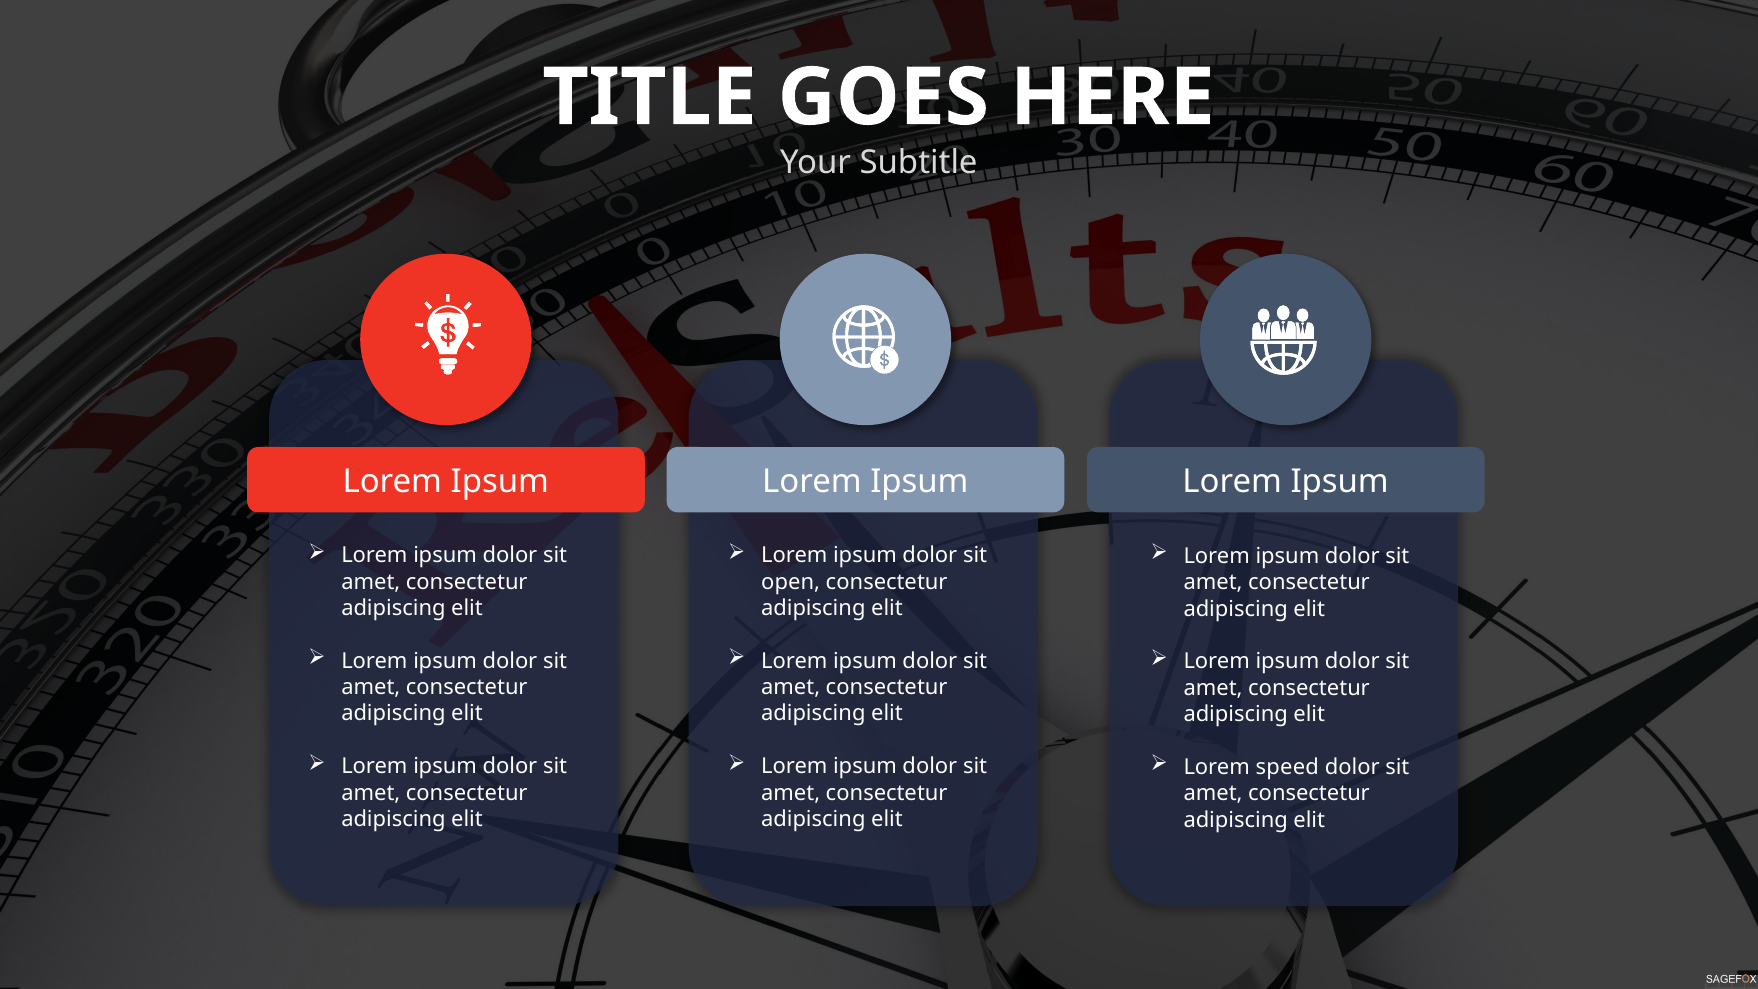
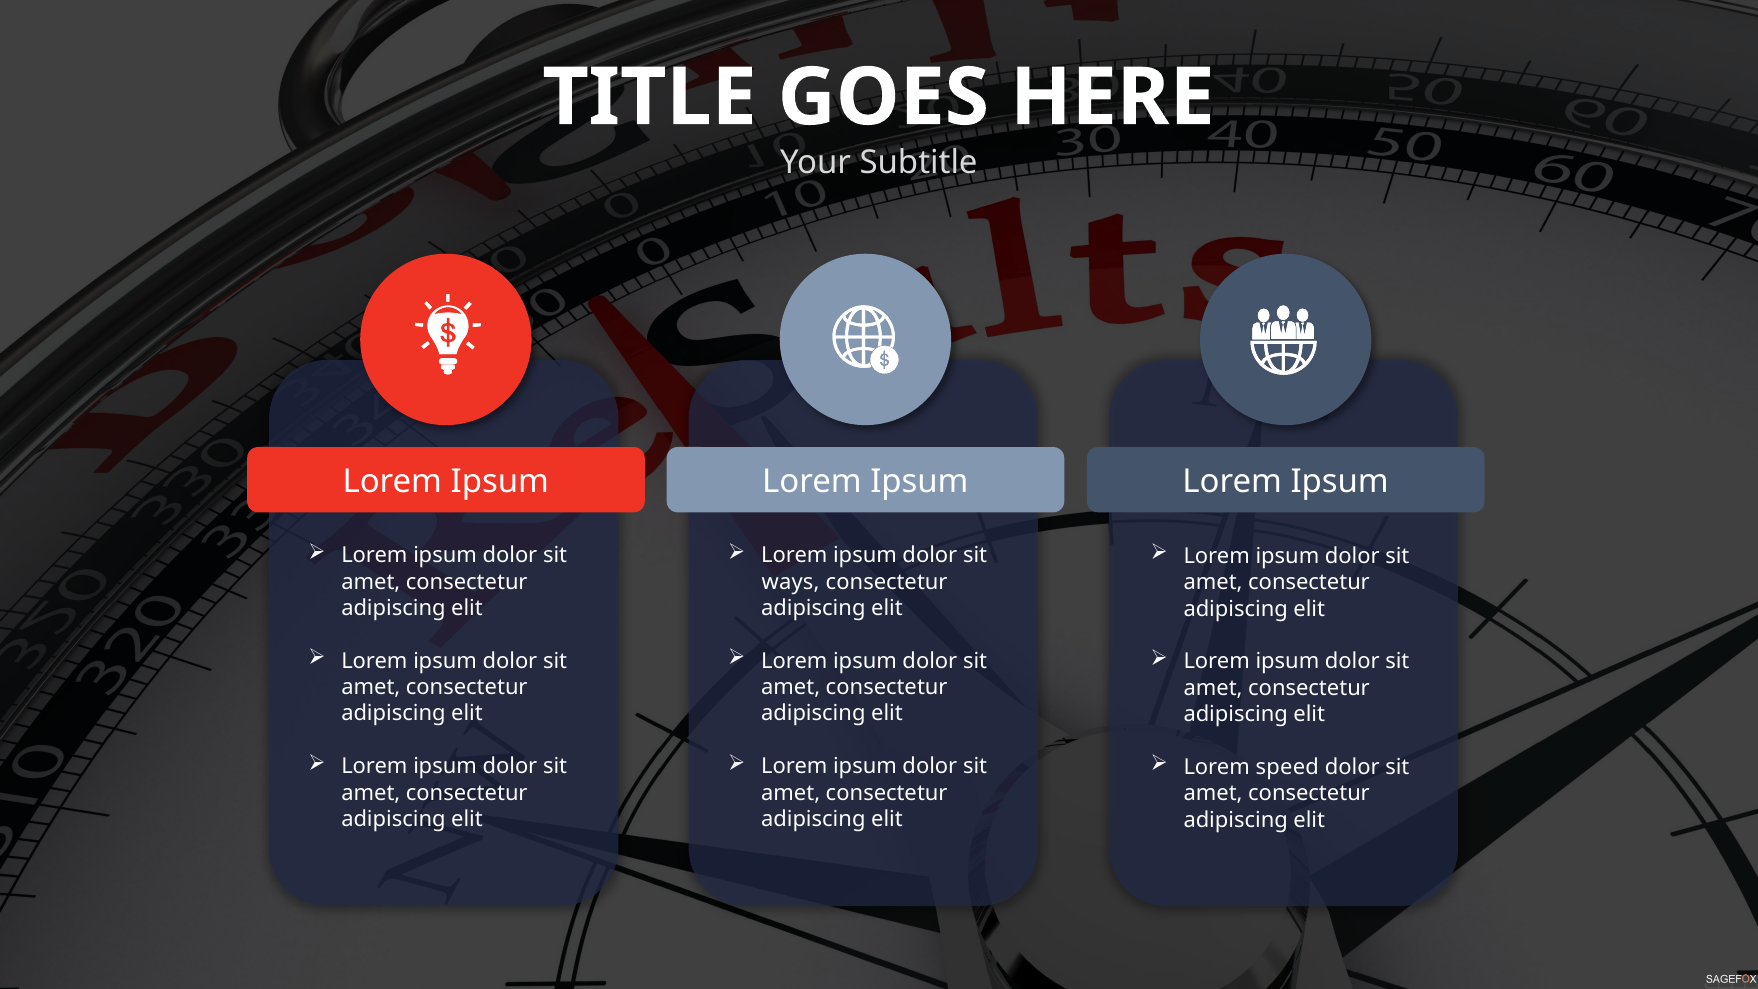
open: open -> ways (791, 582)
